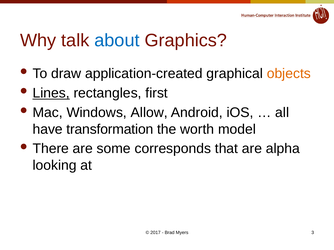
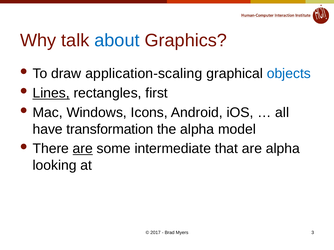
application-created: application-created -> application-scaling (144, 74)
objects colour: orange -> blue (289, 74)
Allow: Allow -> Icons (149, 113)
the worth: worth -> alpha (197, 129)
are underline: none -> present (83, 149)
corresponds: corresponds -> intermediate (173, 149)
